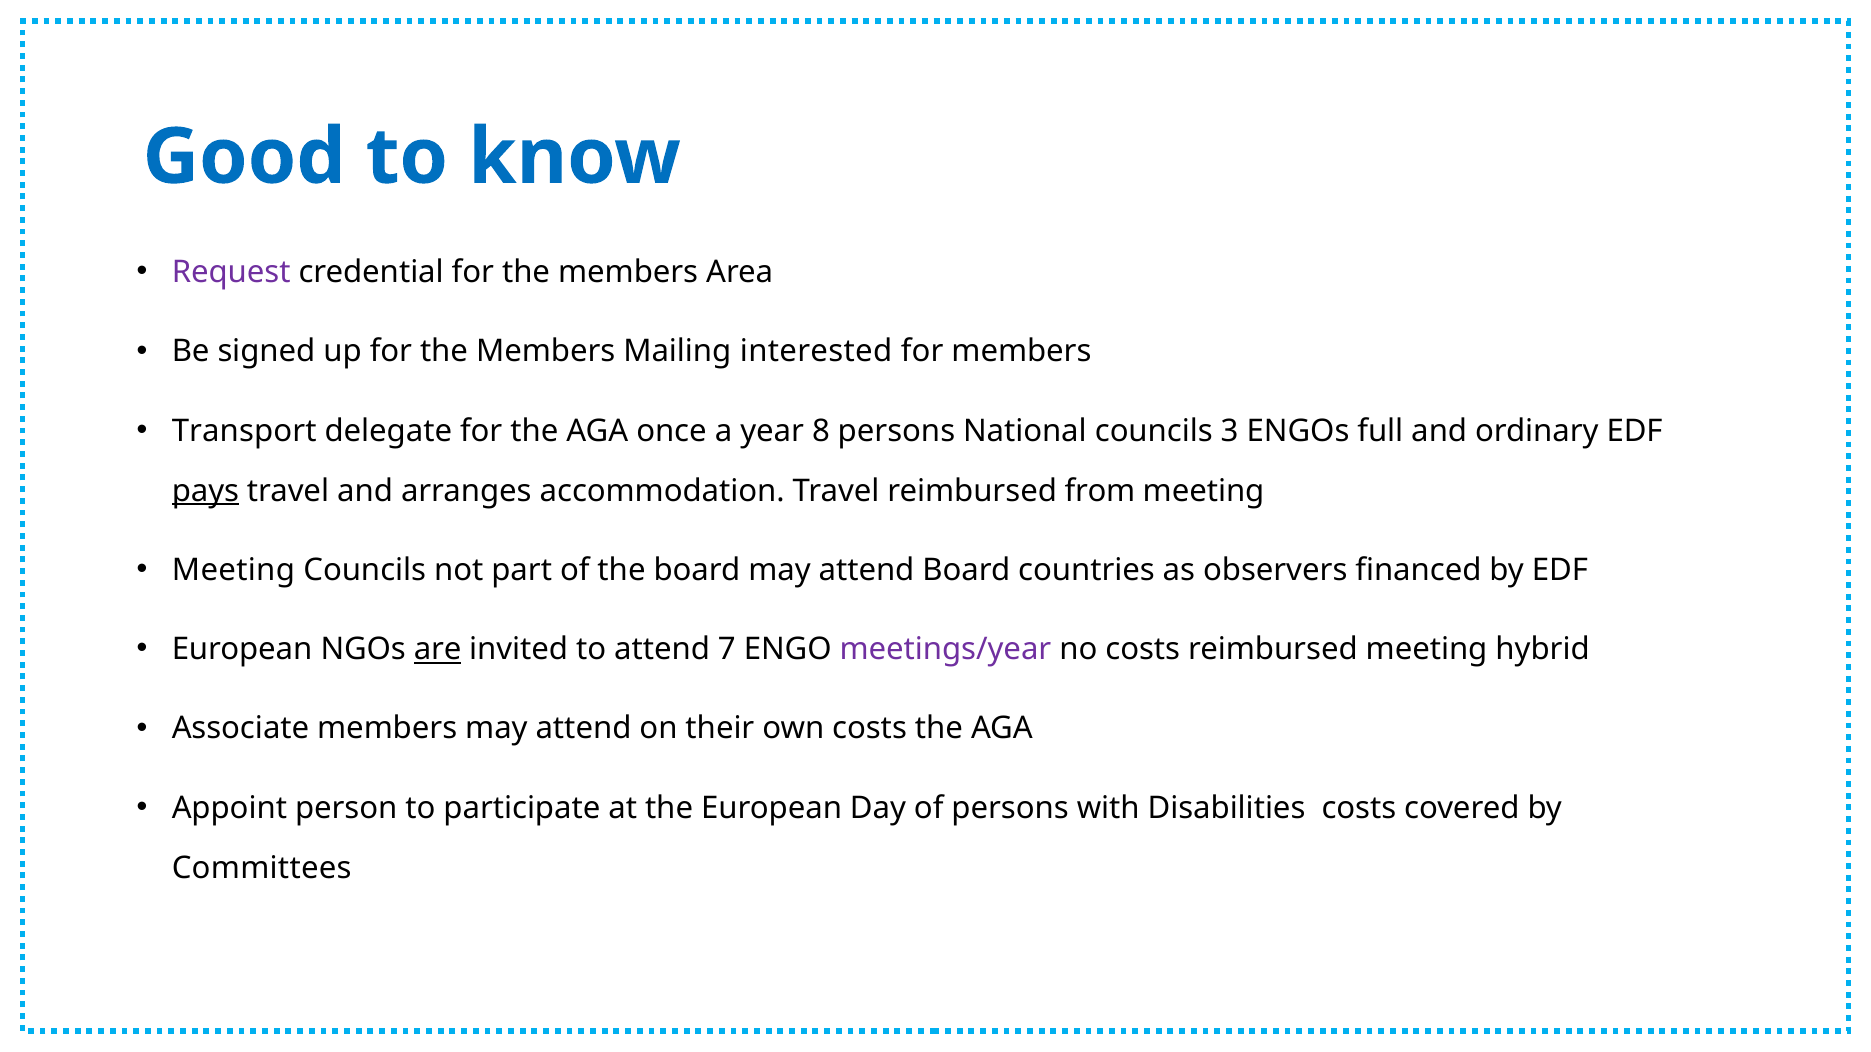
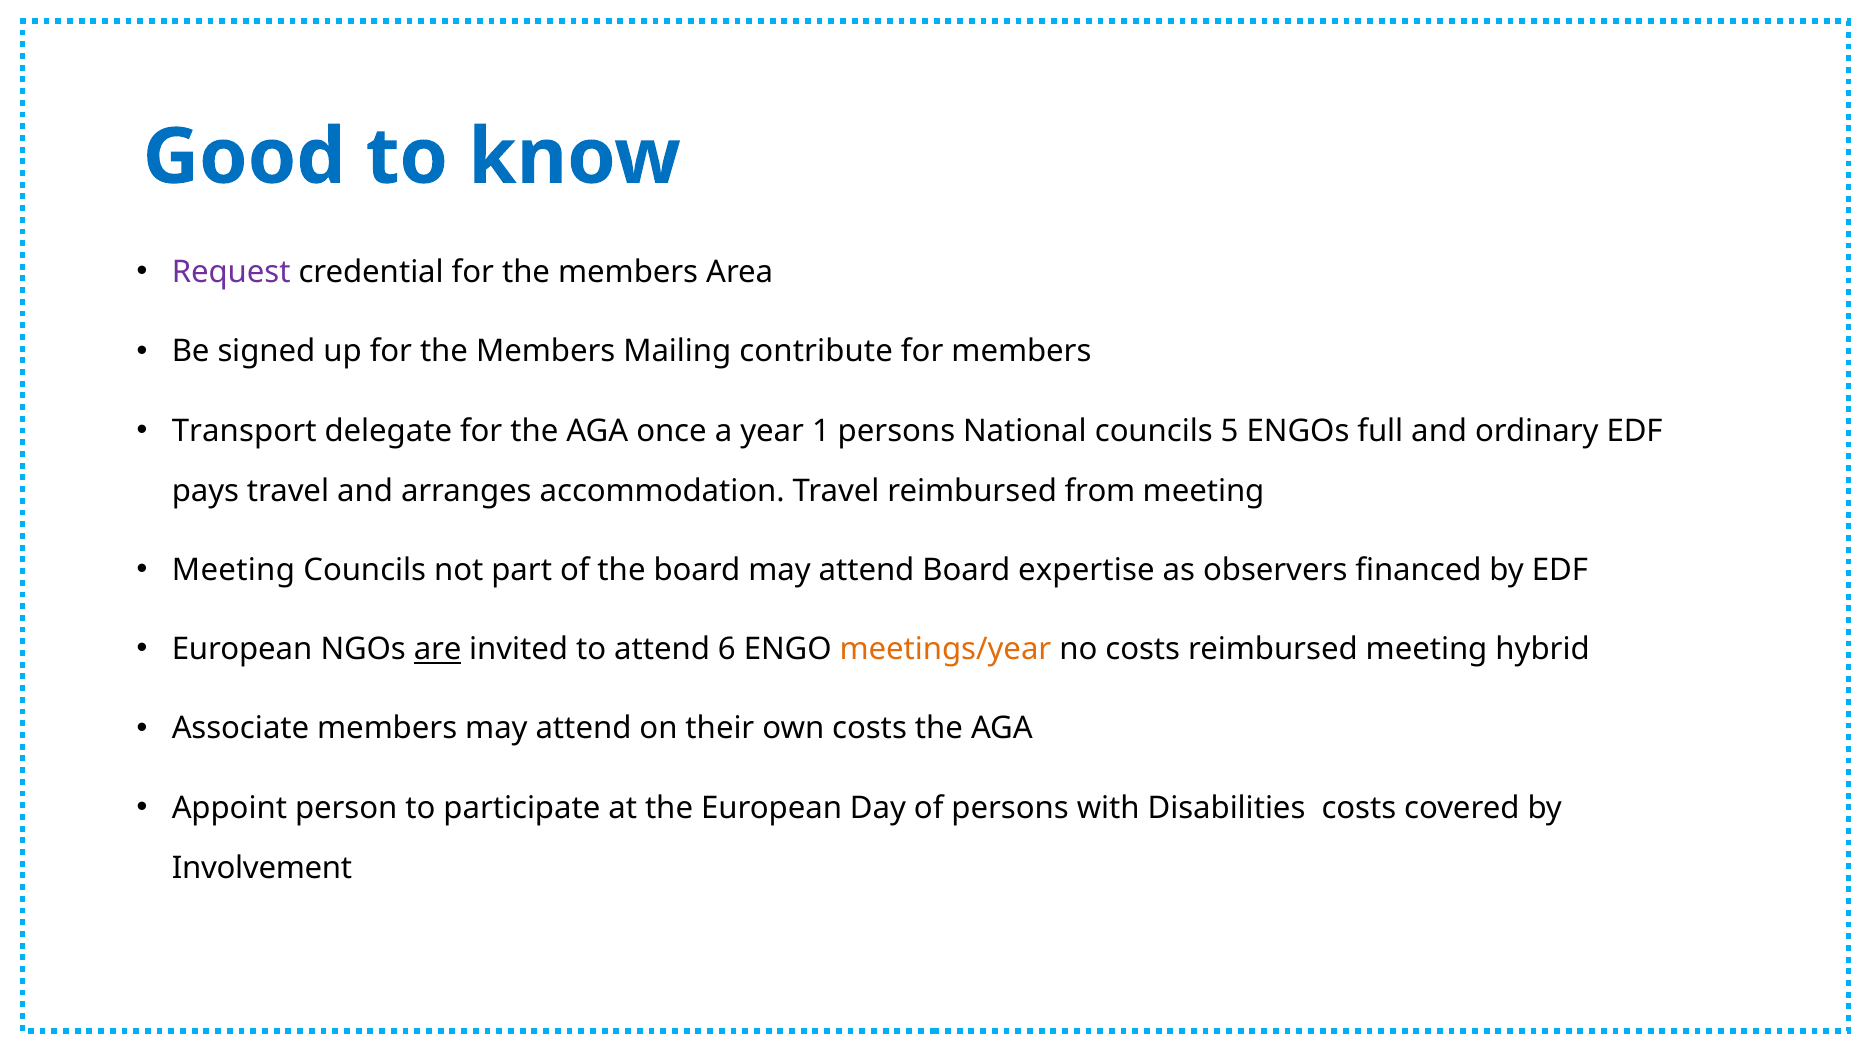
interested: interested -> contribute (816, 352)
8: 8 -> 1 (821, 431)
3: 3 -> 5 (1230, 431)
pays underline: present -> none (205, 491)
countries: countries -> expertise (1086, 570)
7: 7 -> 6 (727, 650)
meetings/year colour: purple -> orange (945, 650)
Committees: Committees -> Involvement (262, 868)
